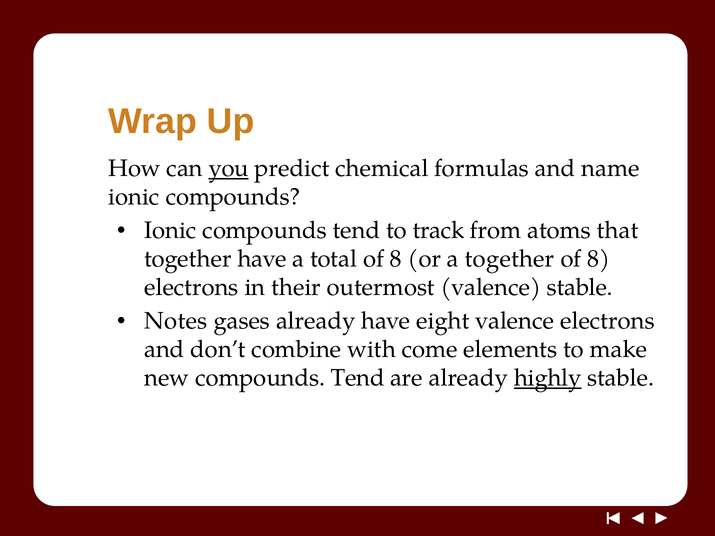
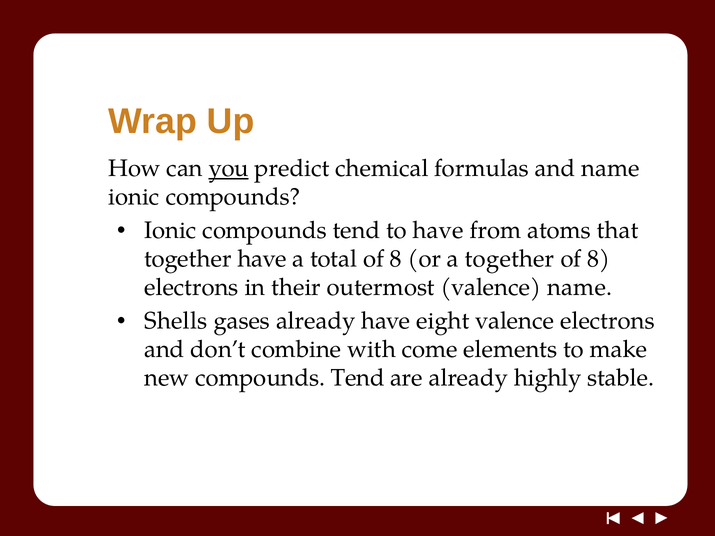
to track: track -> have (438, 230)
valence stable: stable -> name (580, 288)
Notes: Notes -> Shells (176, 321)
highly underline: present -> none (548, 378)
